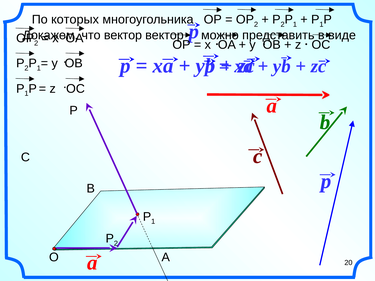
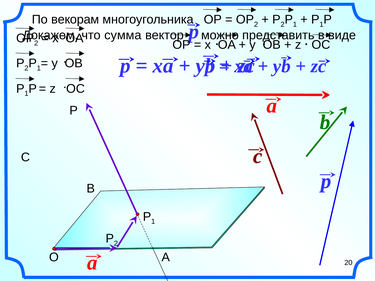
которых: которых -> векорам (75, 20)
что вектор: вектор -> сумма (123, 35)
